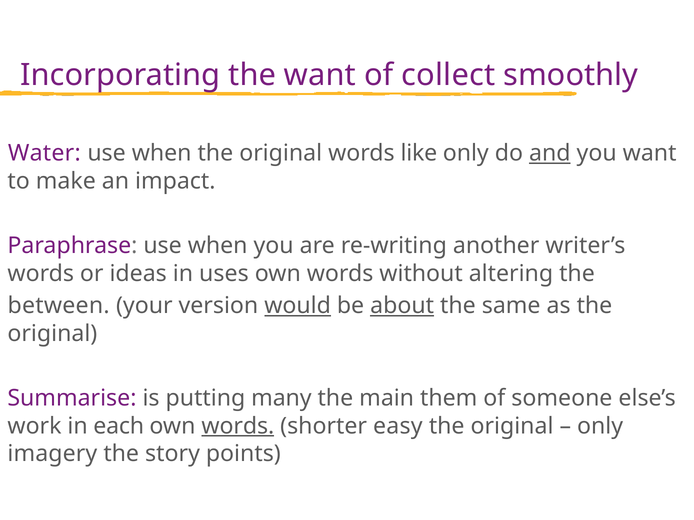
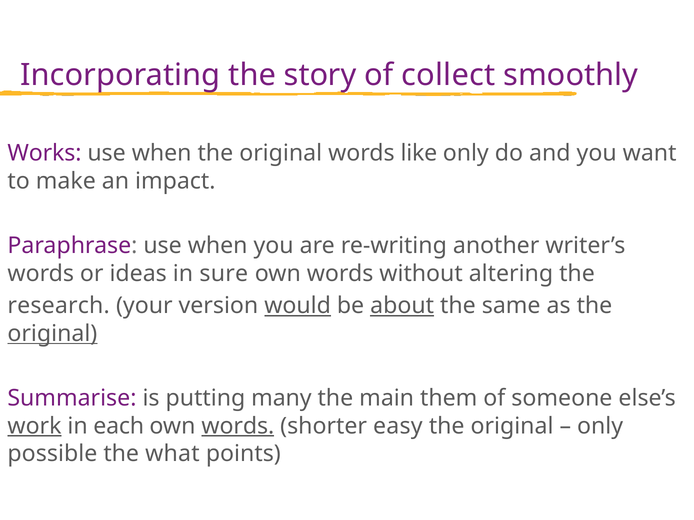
the want: want -> story (320, 75)
Water: Water -> Works (44, 153)
and underline: present -> none (550, 153)
uses: uses -> sure (224, 274)
between: between -> research (59, 306)
original underline: none -> present (52, 334)
work underline: none -> present (34, 426)
imagery: imagery -> possible (52, 454)
story: story -> what (172, 454)
